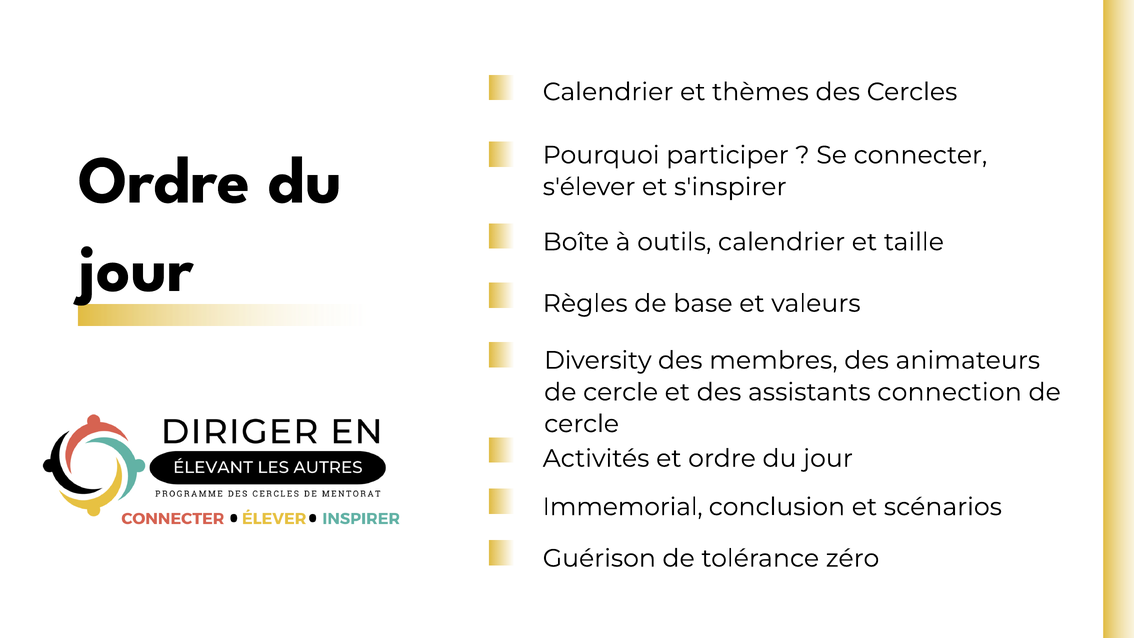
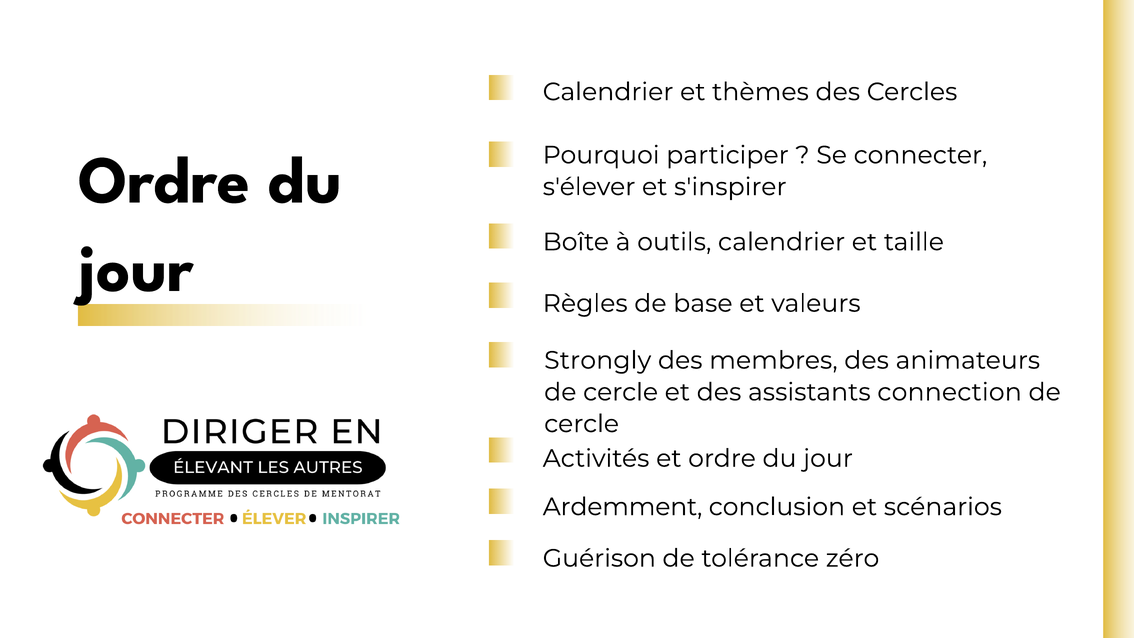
Diversity: Diversity -> Strongly (598, 360)
Immemorial: Immemorial -> Ardemment (623, 507)
